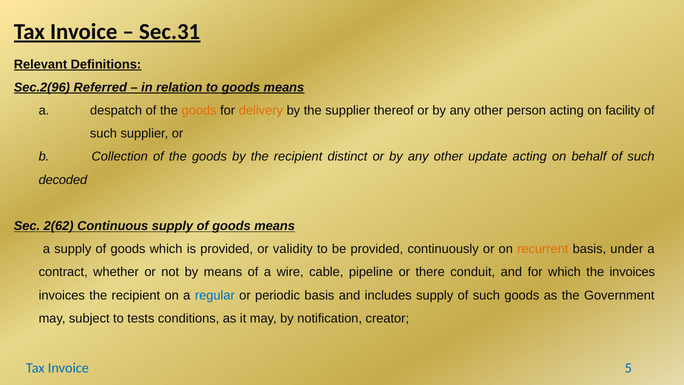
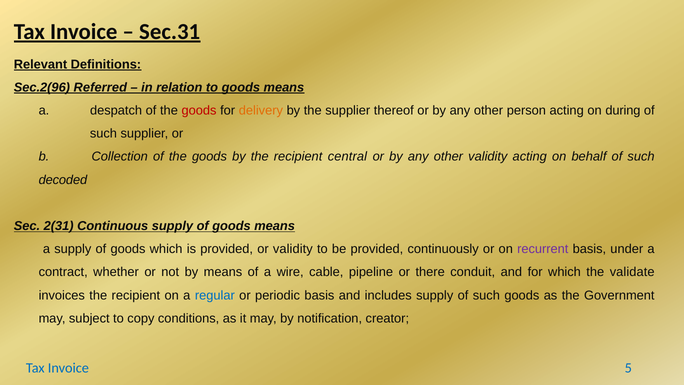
goods colour: orange -> red (199, 110)
facility: facility -> during (623, 110)
distinct: distinct -> central (347, 157)
other update: update -> validity (488, 157)
2(62: 2(62 -> 2(31 (59, 226)
recurrent colour: orange -> purple (543, 249)
the invoices: invoices -> validate (632, 272)
tests: tests -> copy (141, 318)
